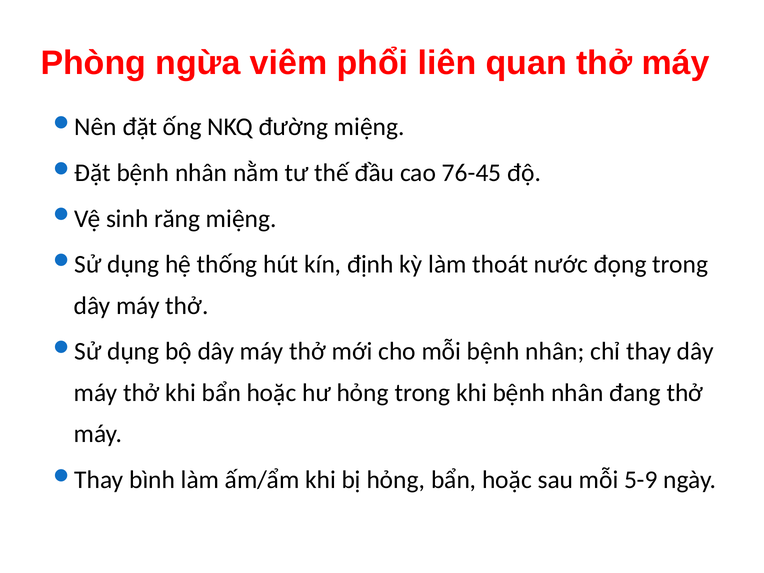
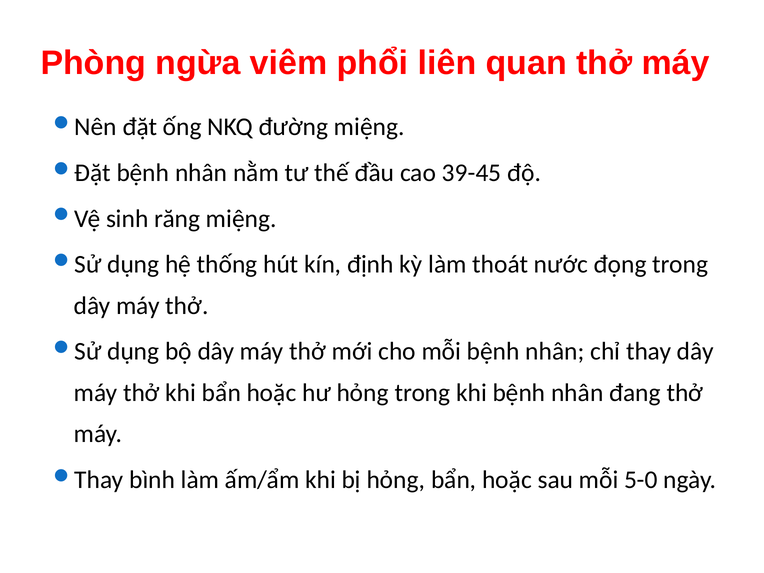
76-45: 76-45 -> 39-45 (472, 173)
5-9: 5-9 -> 5-0 (641, 480)
